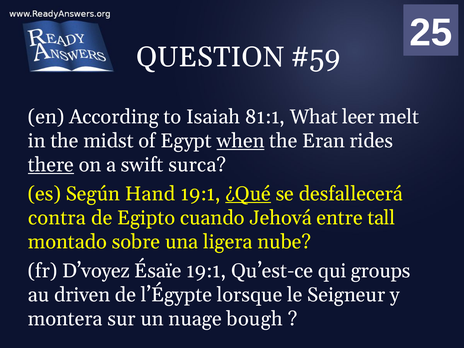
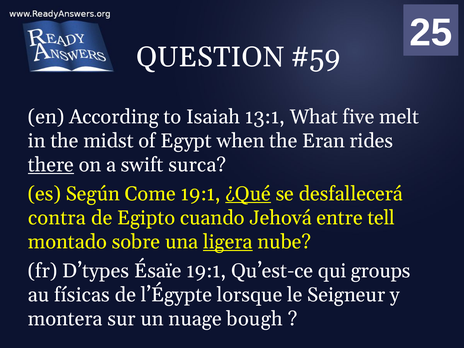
81:1: 81:1 -> 13:1 (265, 117)
leer: leer -> five (358, 117)
when underline: present -> none (241, 141)
Hand: Hand -> Come (150, 194)
tall: tall -> tell (381, 218)
ligera underline: none -> present (228, 242)
D’voyez: D’voyez -> D’types (96, 271)
driven: driven -> físicas (82, 295)
